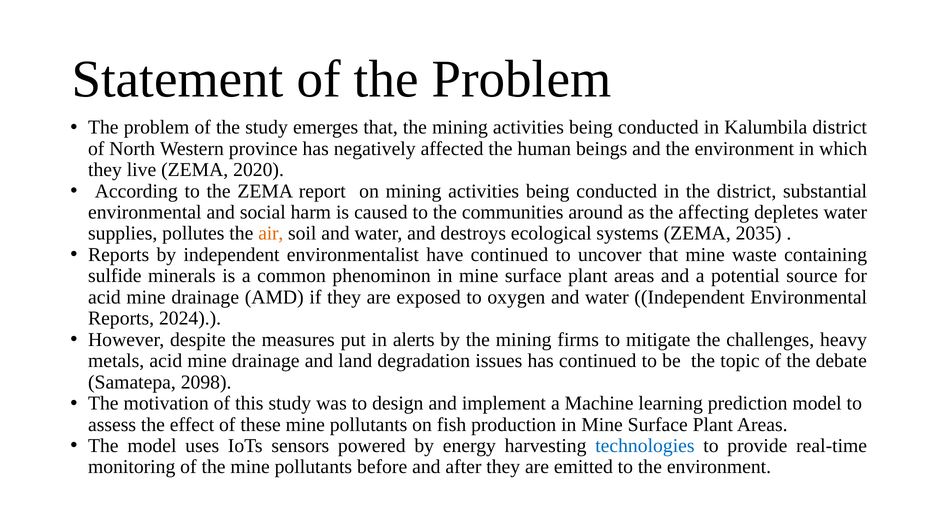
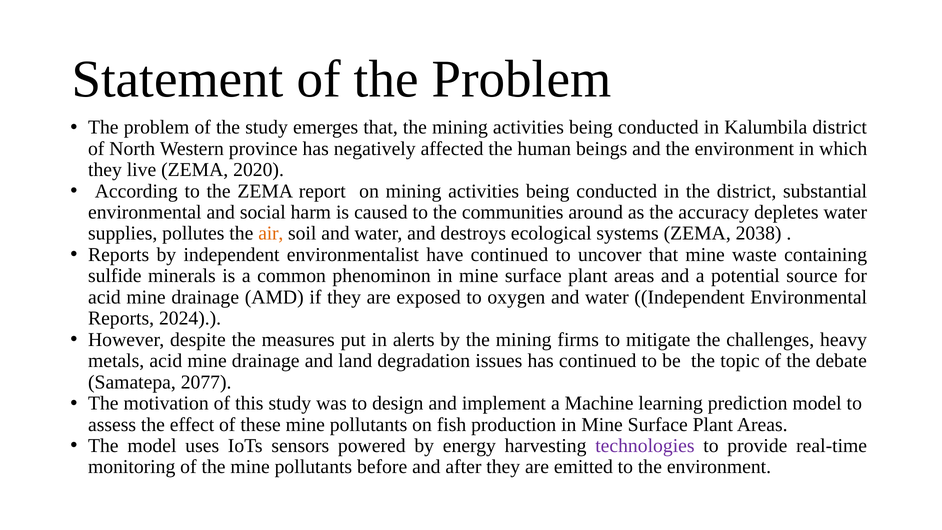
affecting: affecting -> accuracy (714, 212)
2035: 2035 -> 2038 (759, 233)
2098: 2098 -> 2077 (206, 382)
technologies colour: blue -> purple (645, 446)
